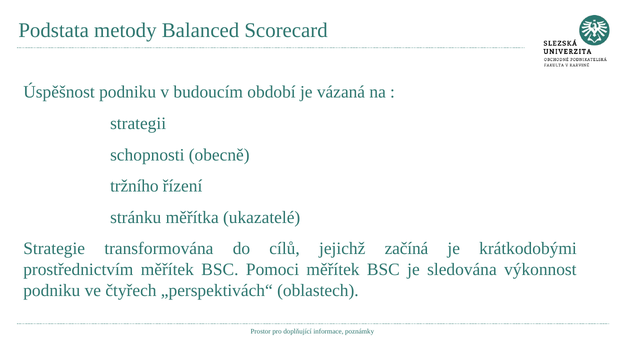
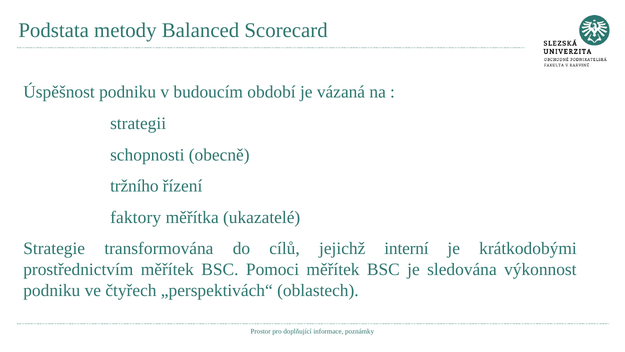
stránku: stránku -> faktory (136, 217)
začíná: začíná -> interní (406, 248)
